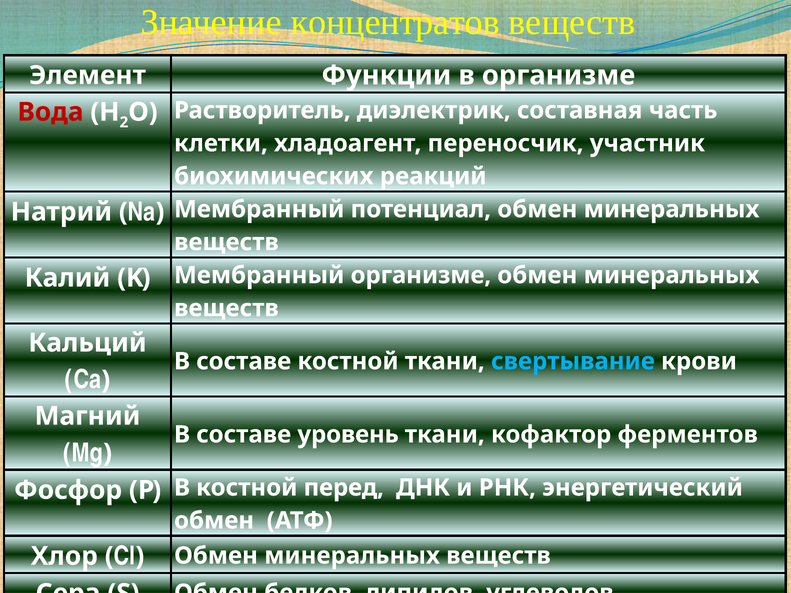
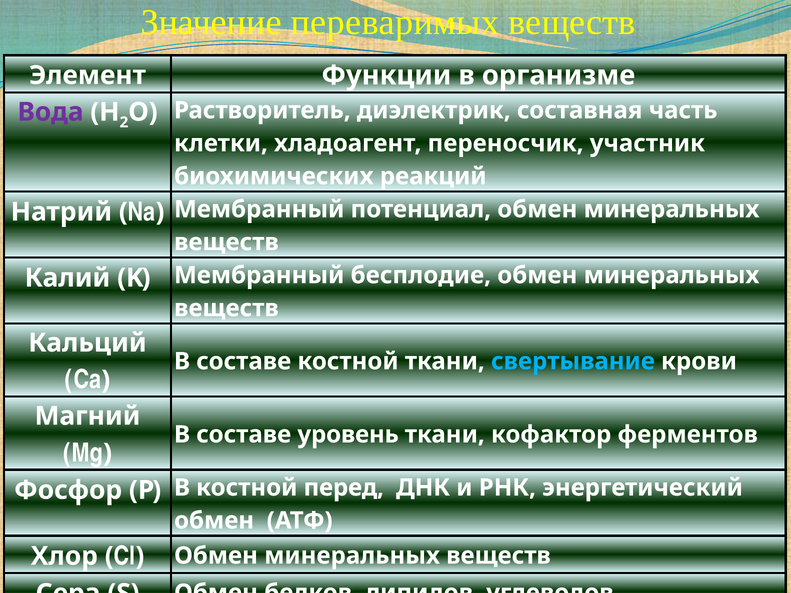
концентратов: концентратов -> переваримых (395, 22)
Вода colour: red -> purple (50, 112)
Мембранный организме: организме -> бесплодие (421, 275)
